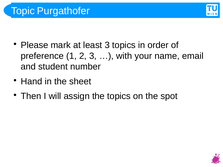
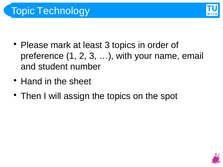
Purgathofer: Purgathofer -> Technology (63, 11)
